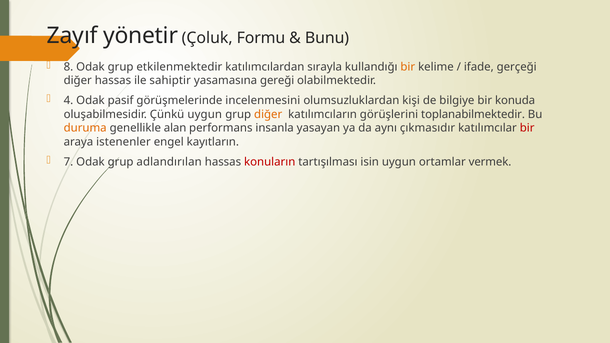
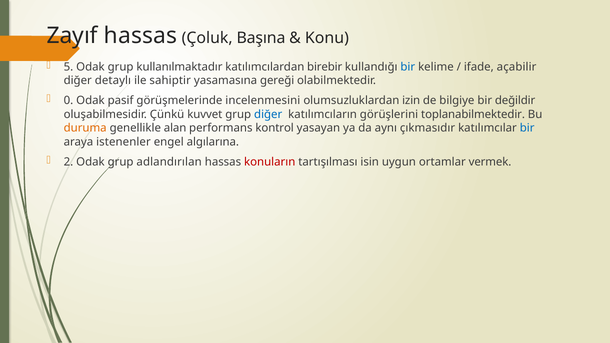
Zayıf yönetir: yönetir -> hassas (141, 36)
Formu: Formu -> Başına (261, 38)
Bunu: Bunu -> Konu (327, 38)
8: 8 -> 5 (68, 67)
etkilenmektedir: etkilenmektedir -> kullanılmaktadır (179, 67)
sırayla: sırayla -> birebir (325, 67)
bir colour: orange -> blue (408, 67)
gerçeği: gerçeği -> açabilir (517, 67)
diğer hassas: hassas -> detaylı (113, 81)
4: 4 -> 0 (68, 101)
kişi: kişi -> izin (411, 101)
konuda: konuda -> değildir (515, 101)
Çünkü uygun: uygun -> kuvvet (205, 114)
diğer colour: orange -> blue (268, 114)
insanla: insanla -> kontrol (275, 128)
bir colour: red -> blue (527, 128)
kayıtların: kayıtların -> algılarına (213, 142)
7: 7 -> 2 (68, 162)
